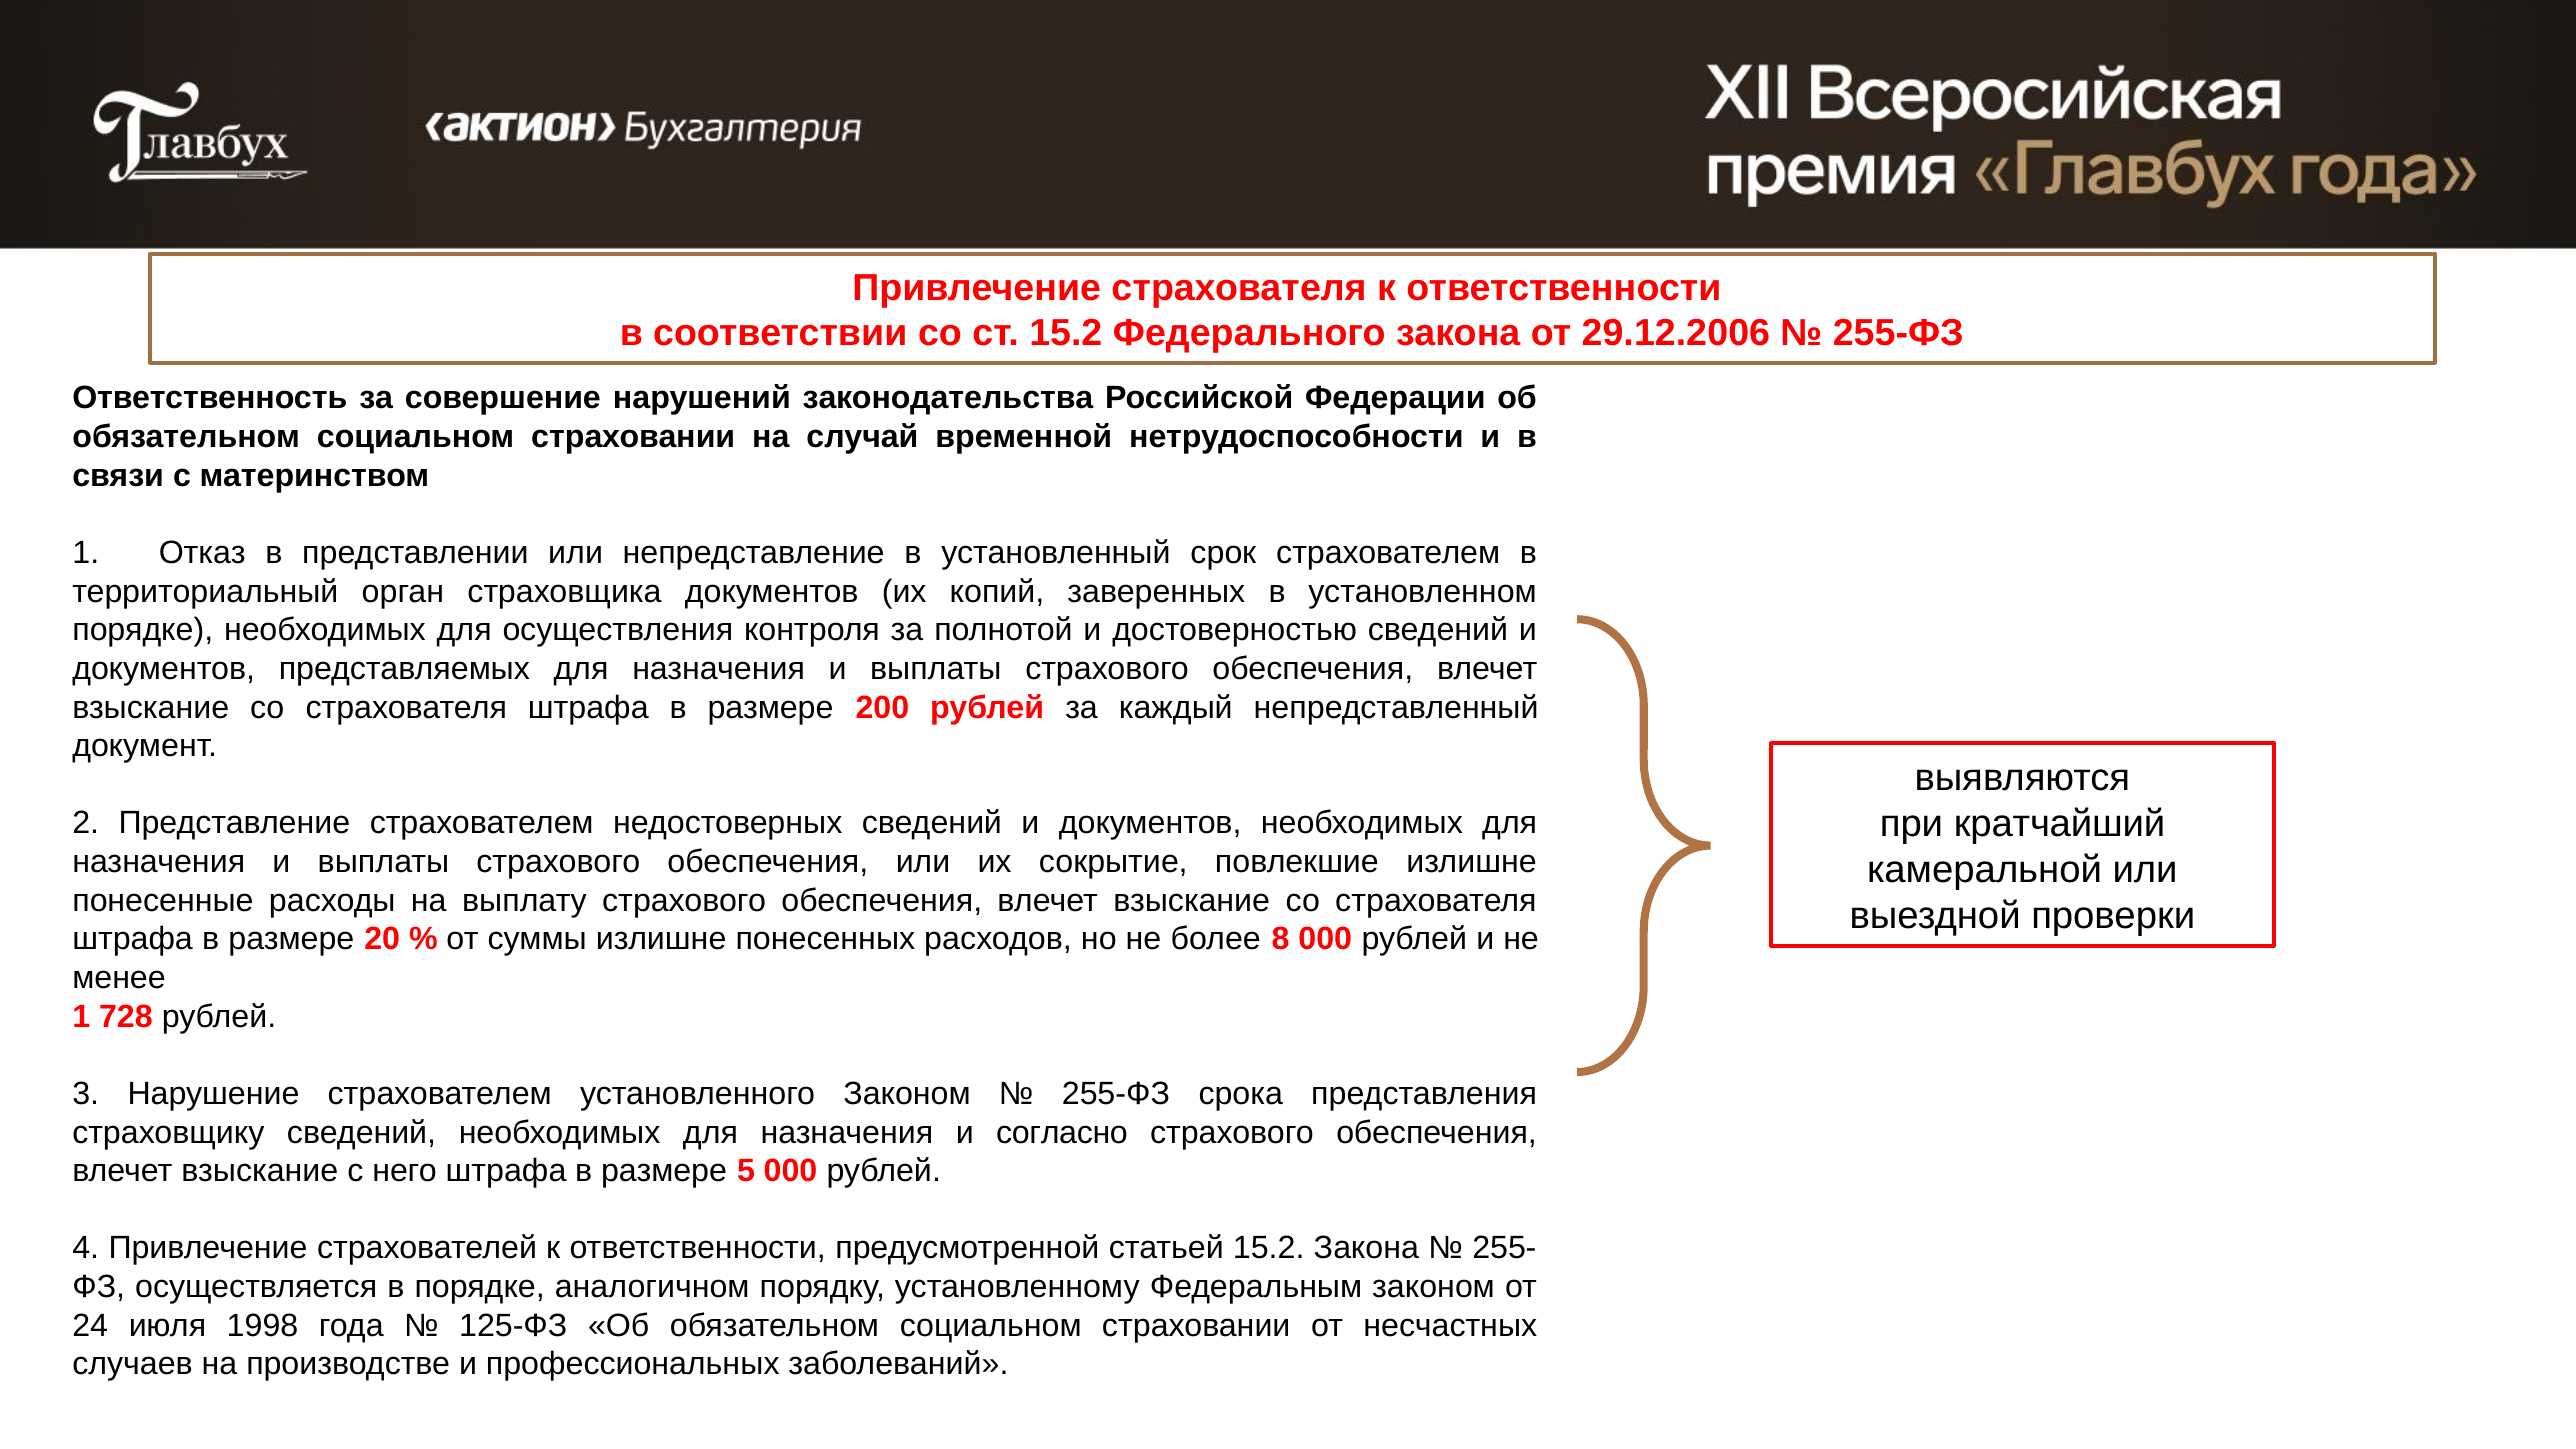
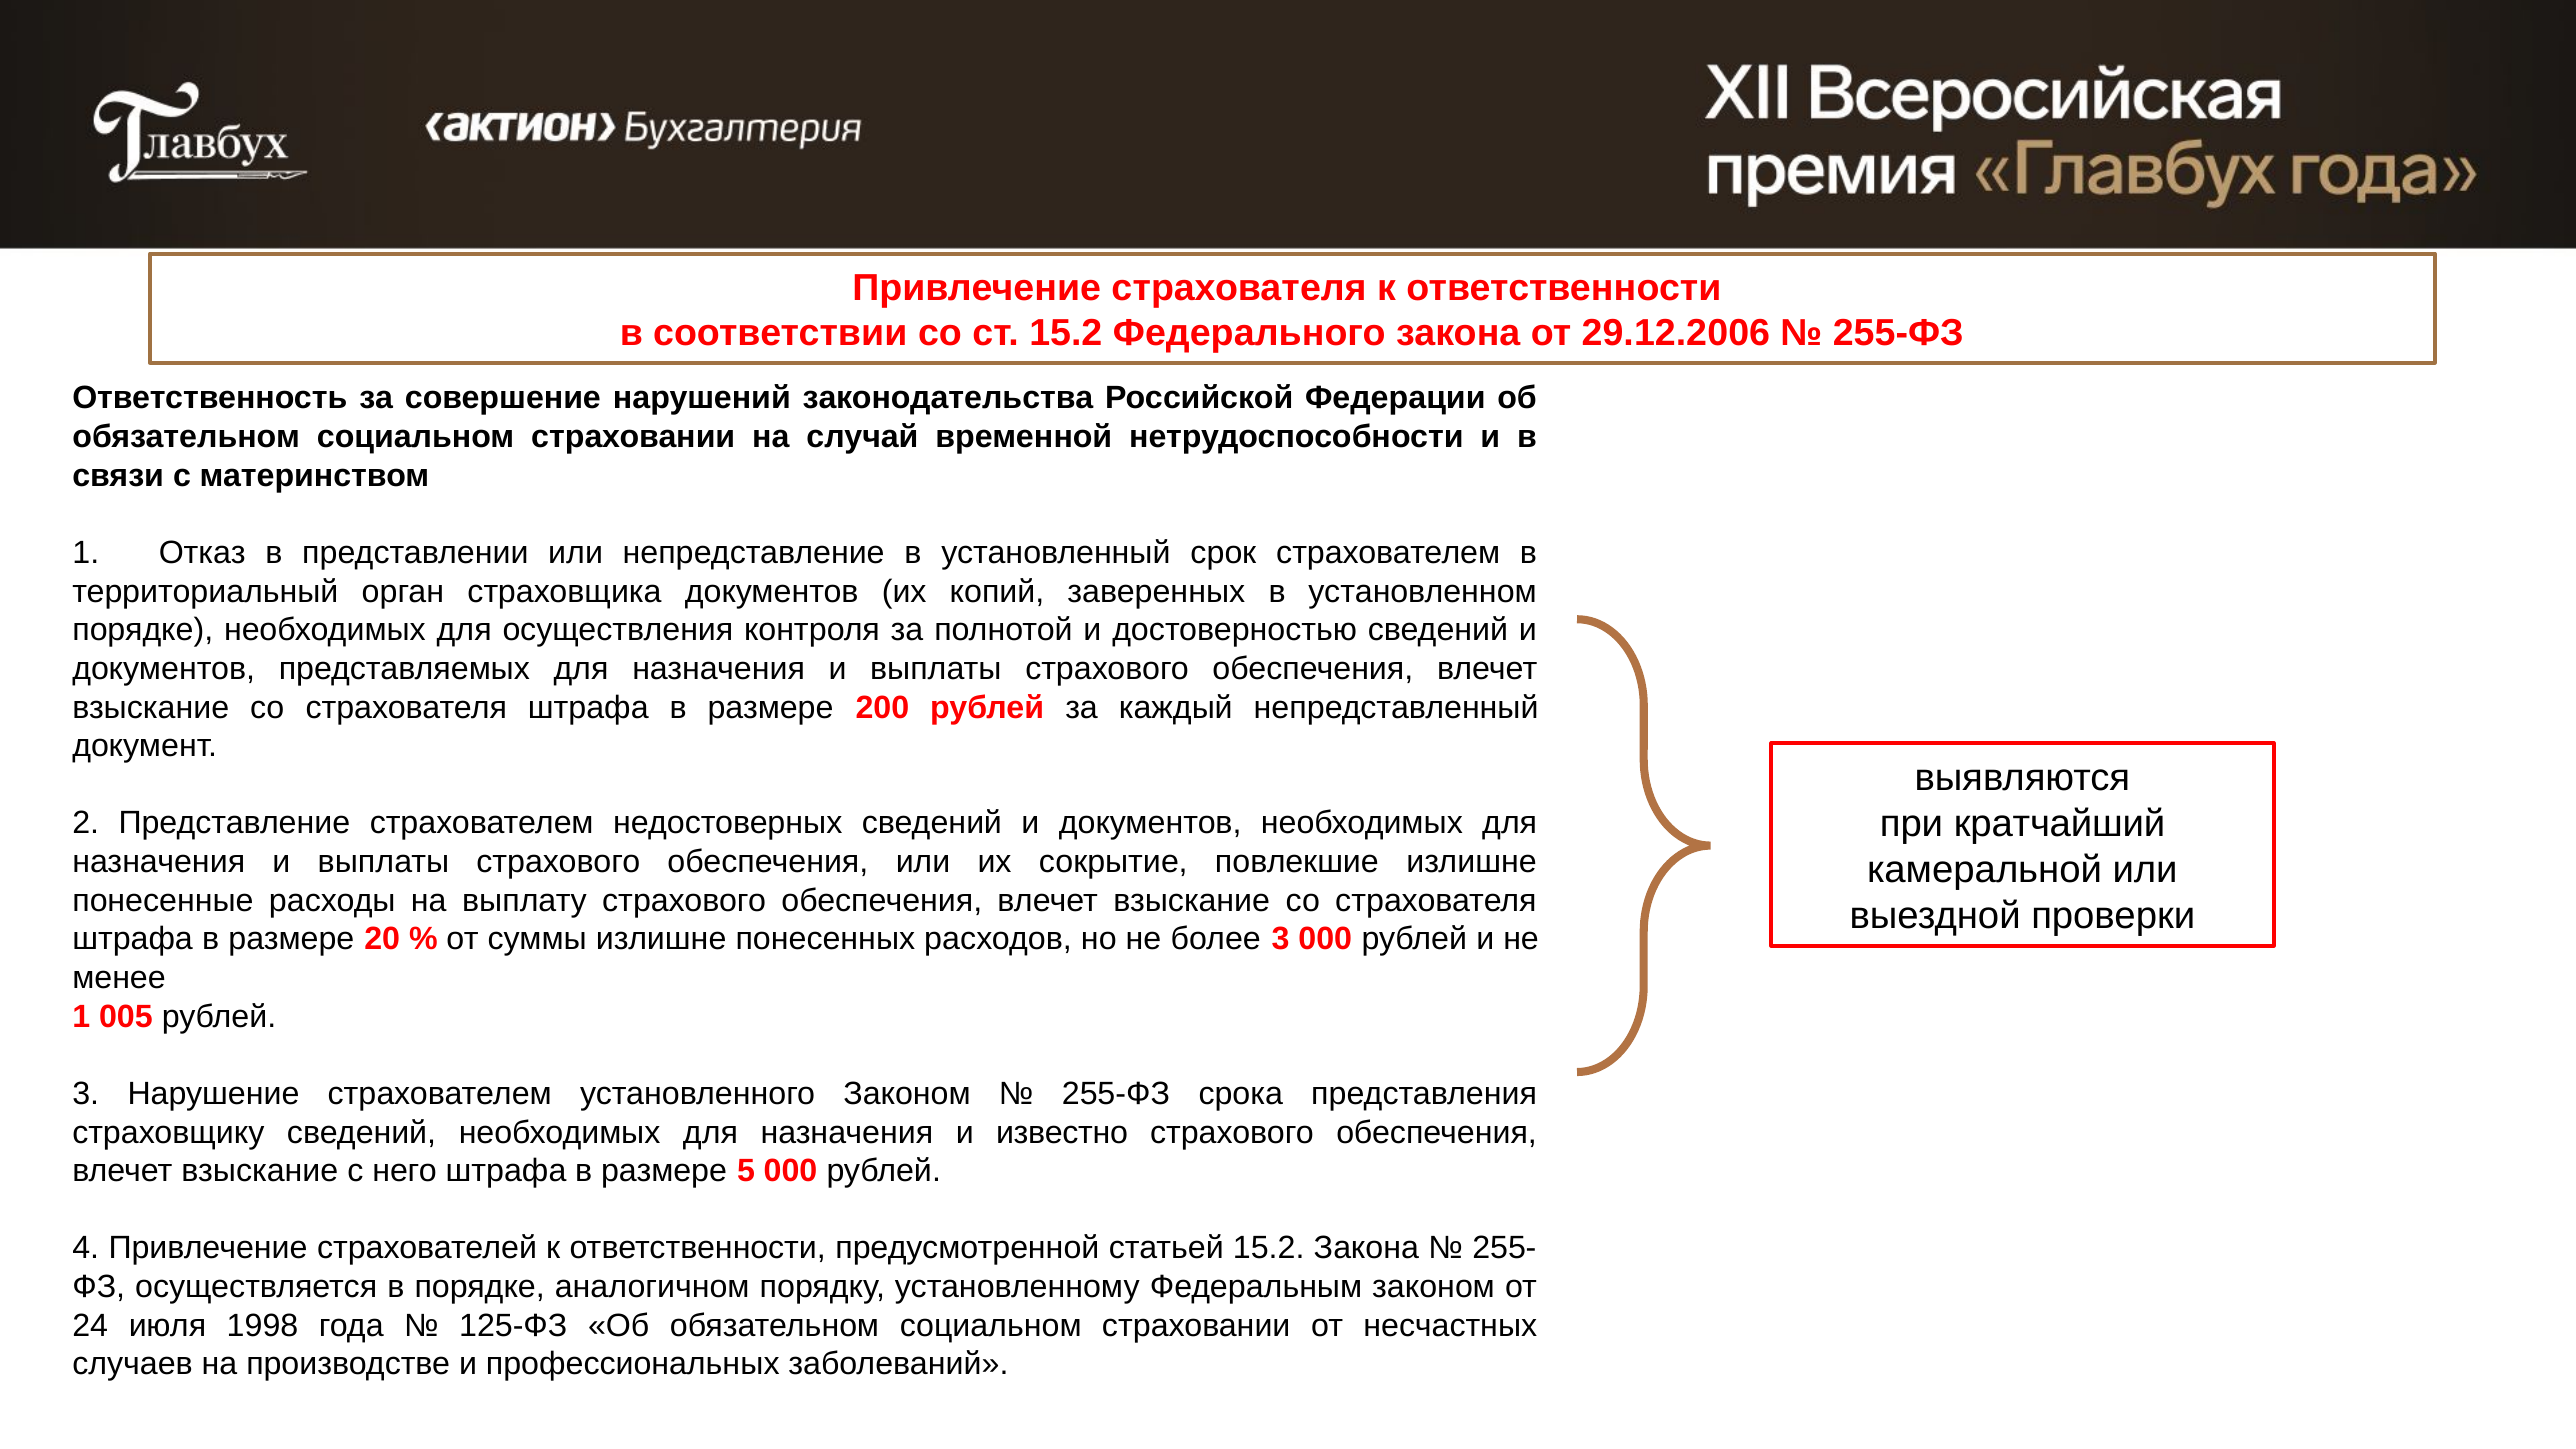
более 8: 8 -> 3 (1280, 939)
728: 728 -> 005 (126, 1017)
согласно: согласно -> известно (1062, 1132)
